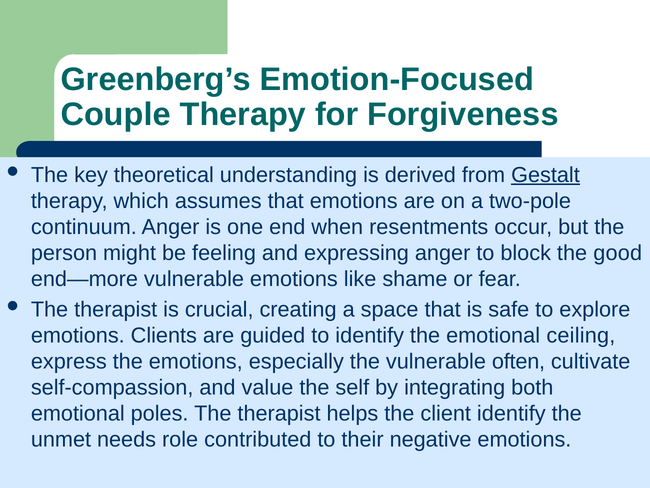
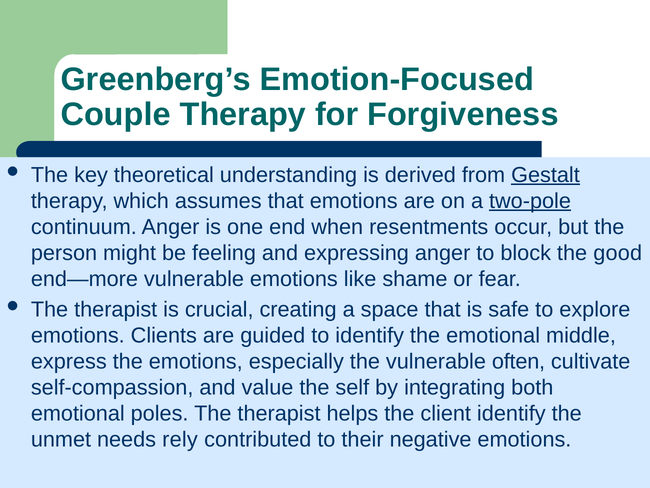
two-pole underline: none -> present (530, 201)
ceiling: ceiling -> middle (581, 335)
role: role -> rely (180, 439)
